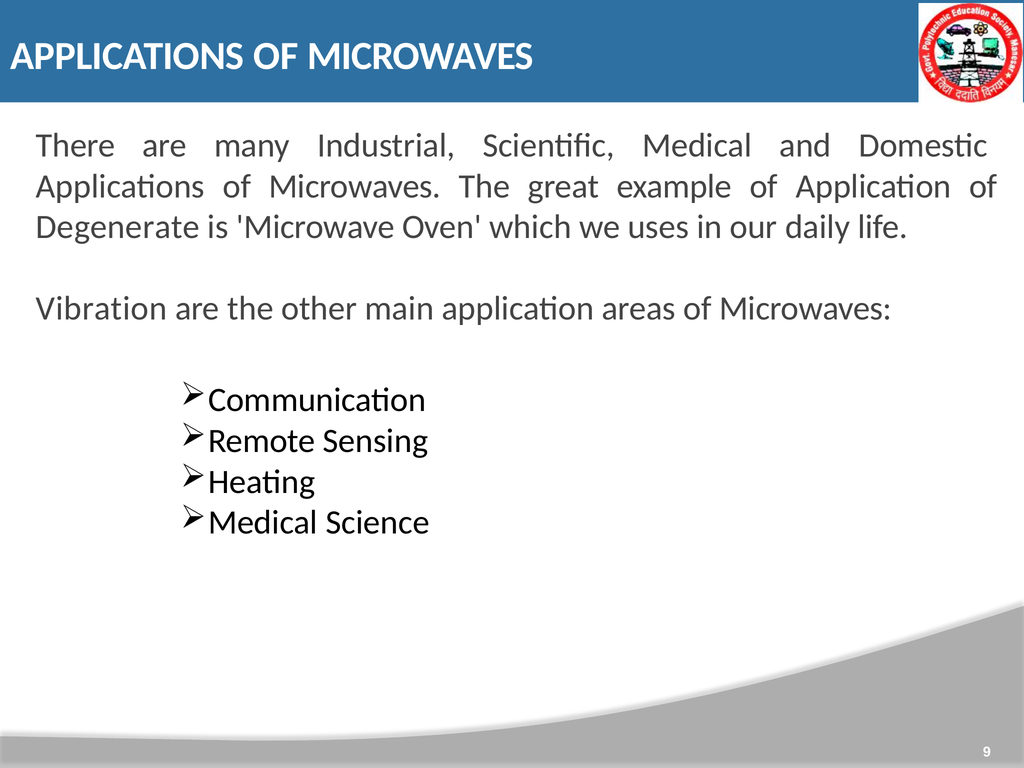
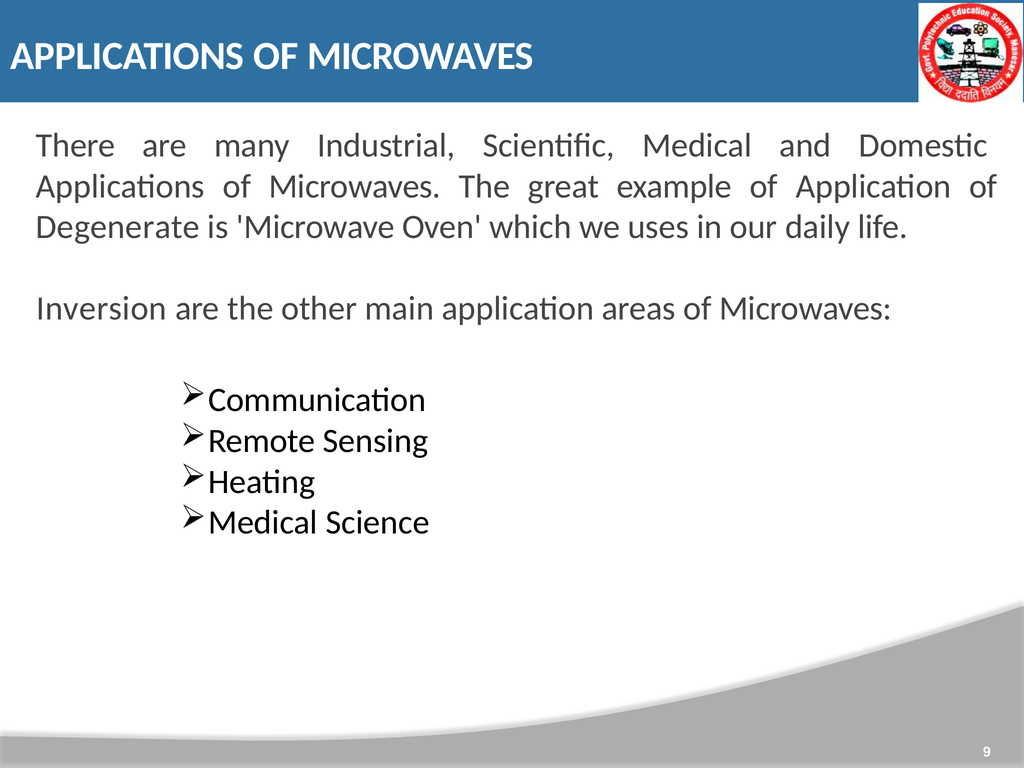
Vibration: Vibration -> Inversion (102, 309)
